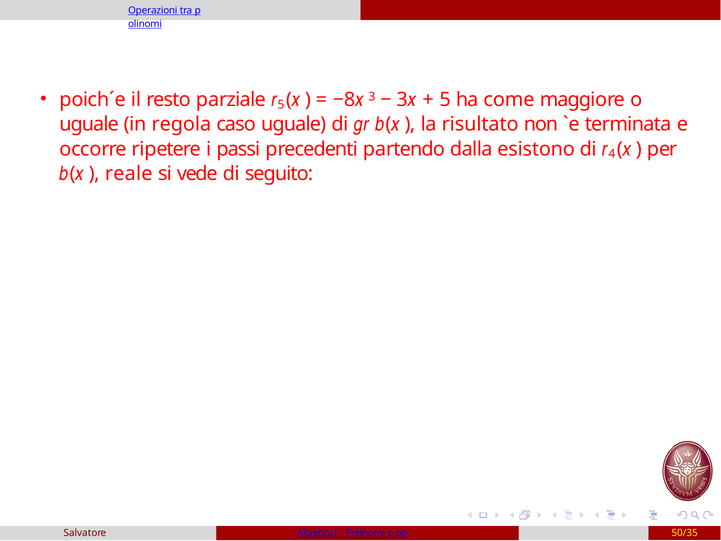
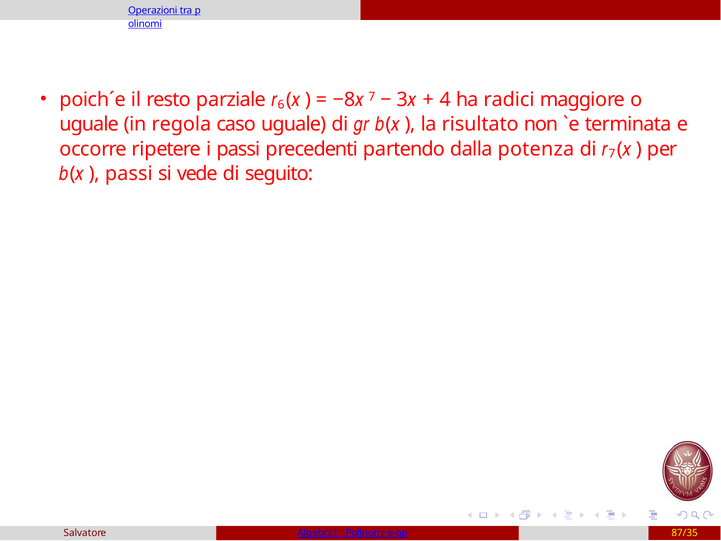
5: 5 -> 6 (281, 105)
−8x 3: 3 -> 7 (372, 97)
5: 5 -> 4 (445, 100)
come: come -> radici (509, 100)
esistono: esistono -> potenza (536, 149)
4: 4 -> 7 (612, 154)
reale: reale -> passi (129, 174)
50/35: 50/35 -> 87/35 (685, 533)
